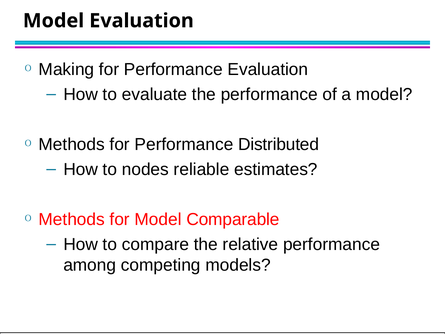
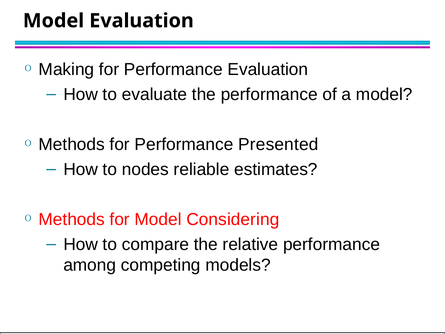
Distributed: Distributed -> Presented (278, 144)
Comparable: Comparable -> Considering (233, 219)
